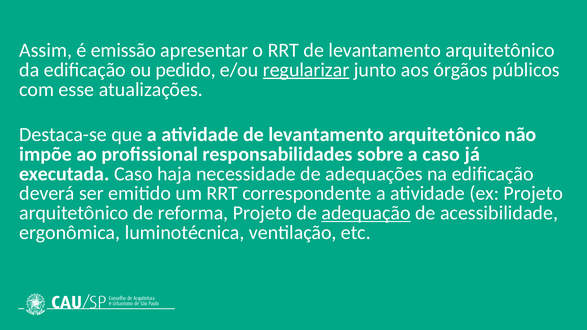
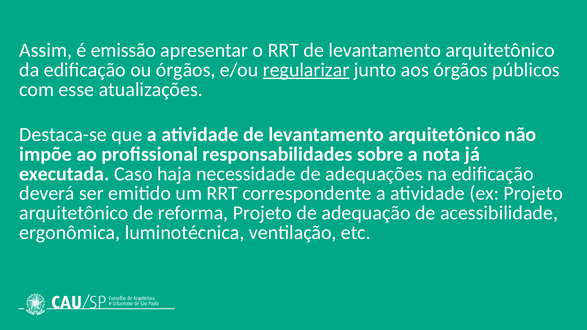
ou pedido: pedido -> órgãos (186, 70)
a caso: caso -> nota (441, 154)
adequação underline: present -> none (366, 213)
